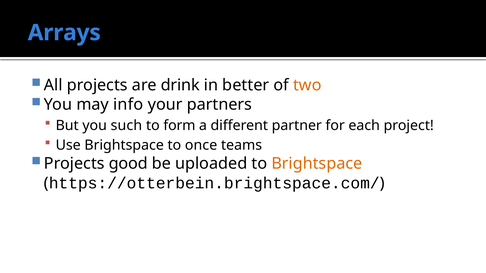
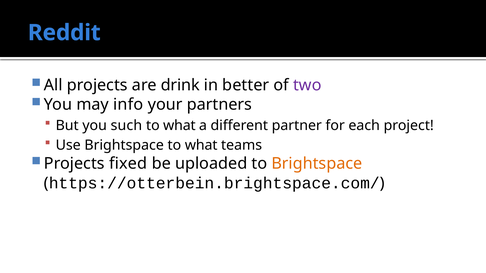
Arrays: Arrays -> Reddit (64, 33)
two colour: orange -> purple (307, 85)
form: form -> what (179, 126)
Brightspace to once: once -> what (201, 145)
good: good -> fixed (128, 164)
